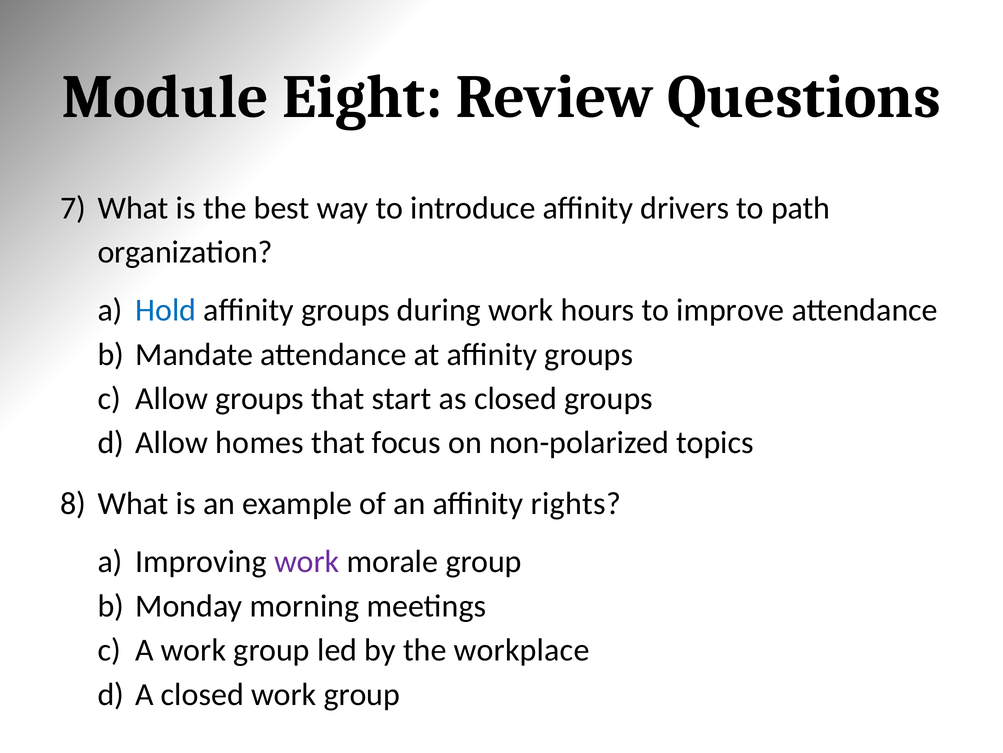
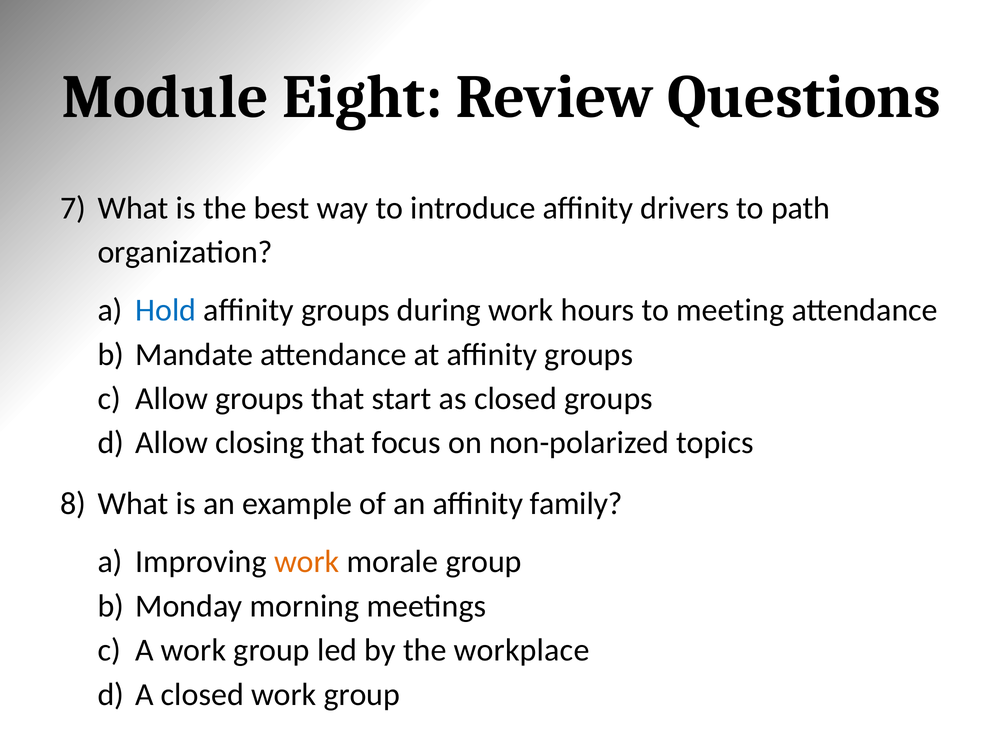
improve: improve -> meeting (730, 310)
homes: homes -> closing (260, 442)
rights: rights -> family (576, 503)
work colour: purple -> orange (307, 561)
